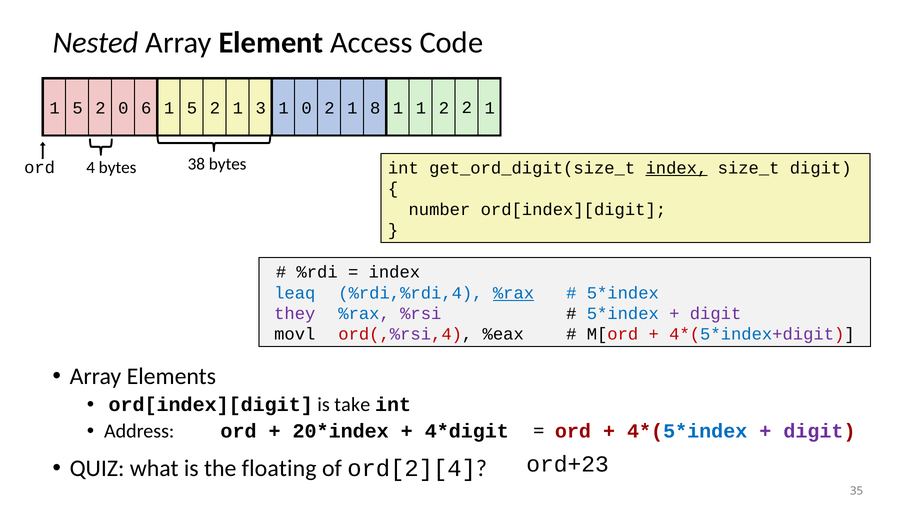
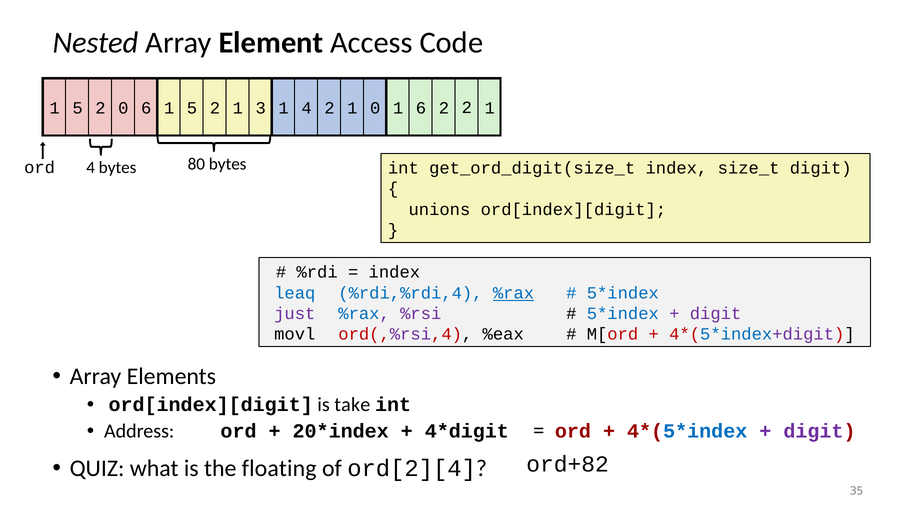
3 1 0: 0 -> 4 (307, 108)
1 8: 8 -> 0 (375, 108)
1 1: 1 -> 6 (421, 108)
38: 38 -> 80 (196, 164)
index underline: present -> none (676, 168)
number: number -> unions (439, 210)
they: they -> just (295, 314)
ord+23: ord+23 -> ord+82 (568, 464)
